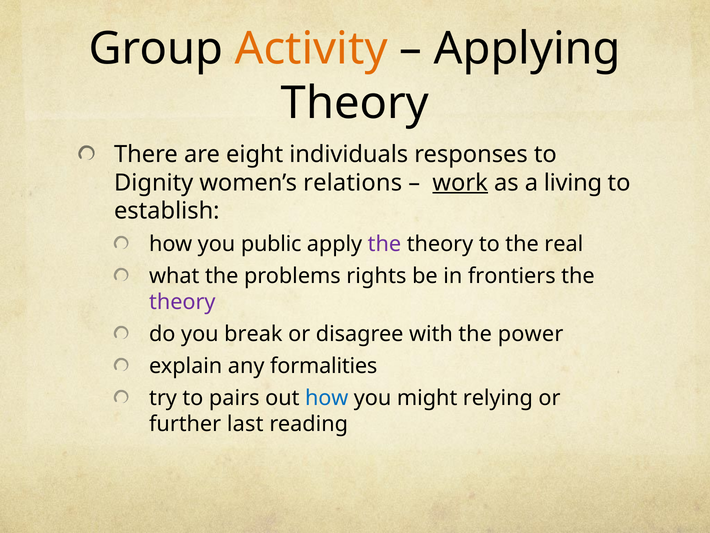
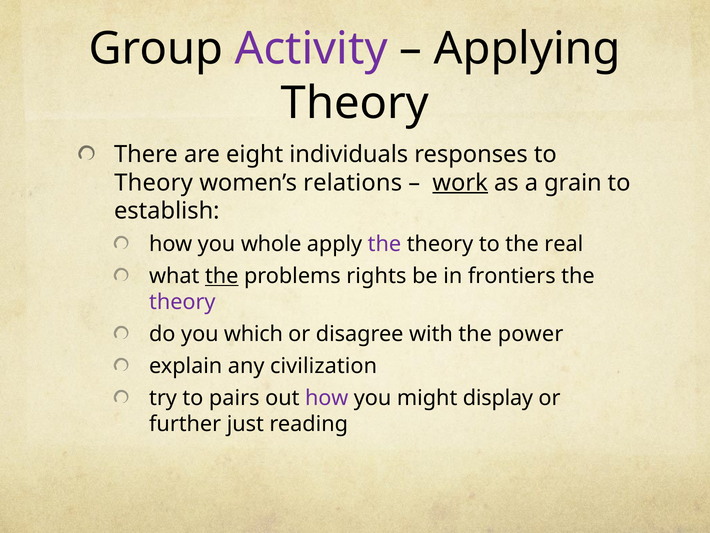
Activity colour: orange -> purple (311, 49)
Dignity: Dignity -> Theory (154, 183)
living: living -> grain (573, 183)
public: public -> whole (271, 244)
the underline: none -> present (222, 276)
break: break -> which (253, 334)
formalities: formalities -> civilization (324, 366)
how colour: blue -> purple (327, 398)
relying: relying -> display (498, 398)
last: last -> just (245, 424)
